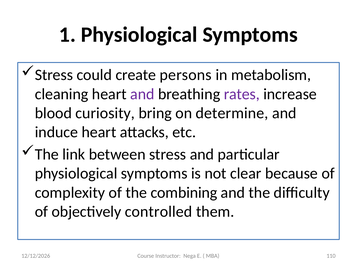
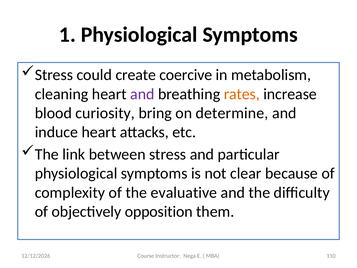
persons: persons -> coercive (186, 75)
rates colour: purple -> orange (242, 94)
combining: combining -> evaluative (184, 192)
controlled: controlled -> opposition (159, 211)
